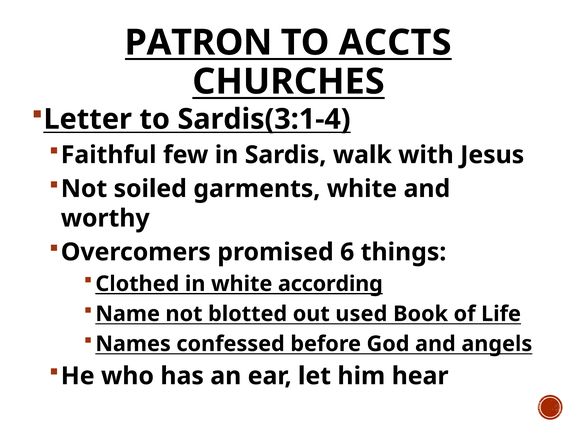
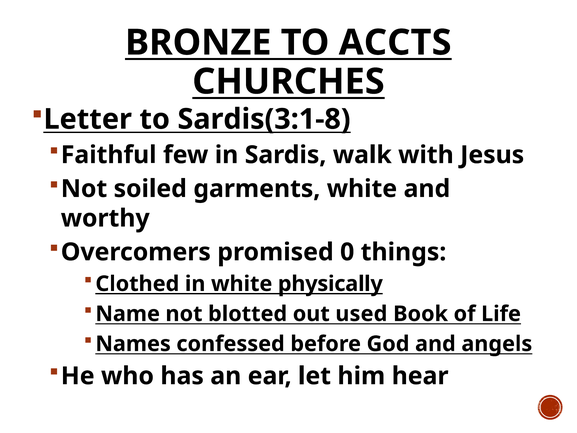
PATRON: PATRON -> BRONZE (198, 43)
Sardis(3:1-4: Sardis(3:1-4 -> Sardis(3:1-8 (264, 119)
6: 6 -> 0 (347, 252)
according: according -> physically (330, 284)
